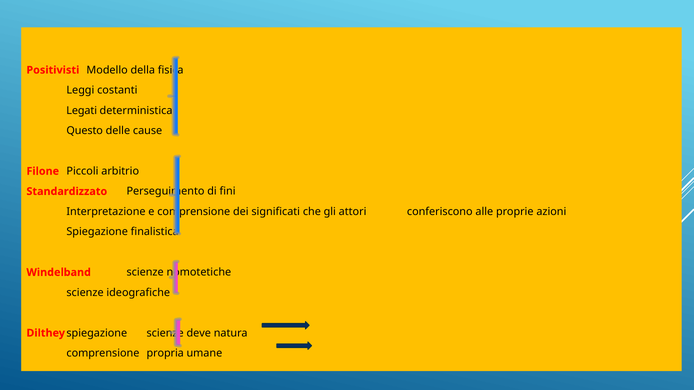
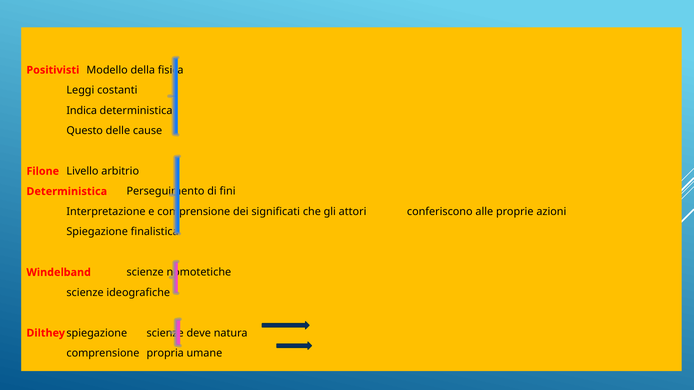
Legati: Legati -> Indica (82, 111)
Piccoli: Piccoli -> Livello (83, 171)
Standardizzato: Standardizzato -> Deterministica (67, 192)
